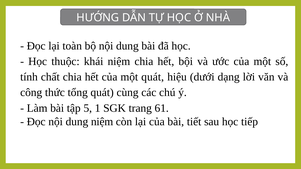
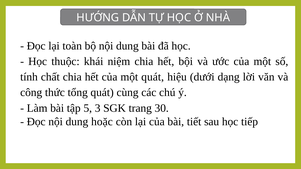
1: 1 -> 3 (98, 108)
61: 61 -> 30 (162, 108)
dung niệm: niệm -> hoặc (102, 122)
